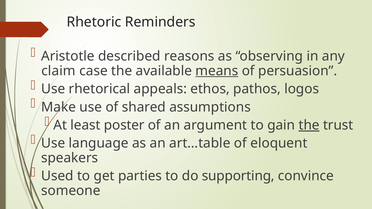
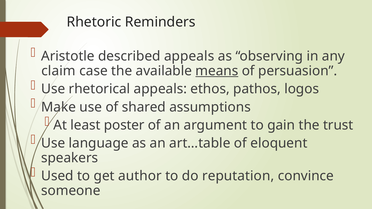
described reasons: reasons -> appeals (189, 56)
the underline: present -> none (309, 125)
parties: parties -> author (140, 176)
supporting: supporting -> reputation (238, 176)
